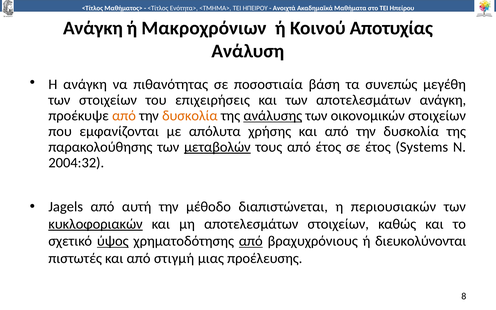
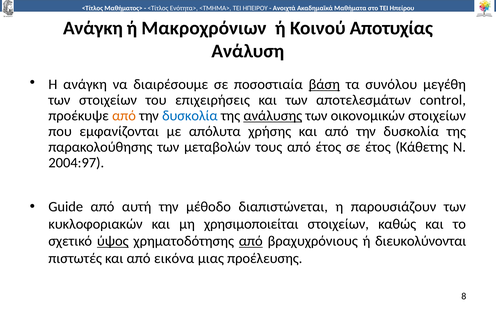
πιθανότητας: πιθανότητας -> διαιρέσουμε (171, 85)
βάση underline: none -> present (324, 85)
συνεπώς: συνεπώς -> συνόλου (391, 85)
αποτελεσμάτων ανάγκη: ανάγκη -> control (443, 100)
δυσκολία colour: orange -> blue (190, 116)
μεταβολών underline: present -> none (217, 147)
Systems: Systems -> Κάθετης (422, 147)
2004:32: 2004:32 -> 2004:97 (76, 163)
Jagels: Jagels -> Guide (66, 207)
περιουσιακών: περιουσιακών -> παρουσιάζουν (394, 207)
κυκλοφοριακών underline: present -> none (95, 224)
μη αποτελεσμάτων: αποτελεσμάτων -> χρησιμοποιείται (251, 224)
στιγμή: στιγμή -> εικόνα (174, 258)
